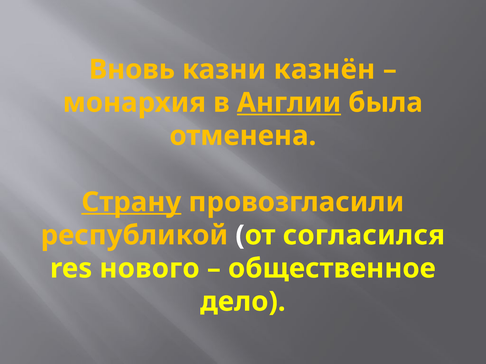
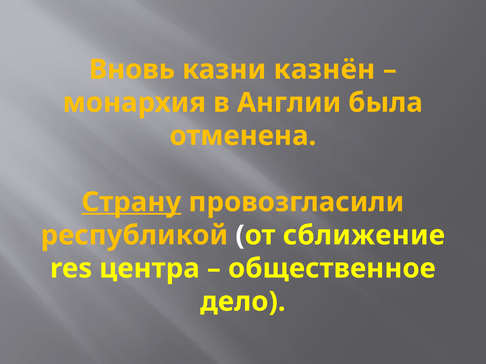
Англии underline: present -> none (289, 103)
согласился: согласился -> сближение (364, 236)
нового: нового -> центра (150, 269)
